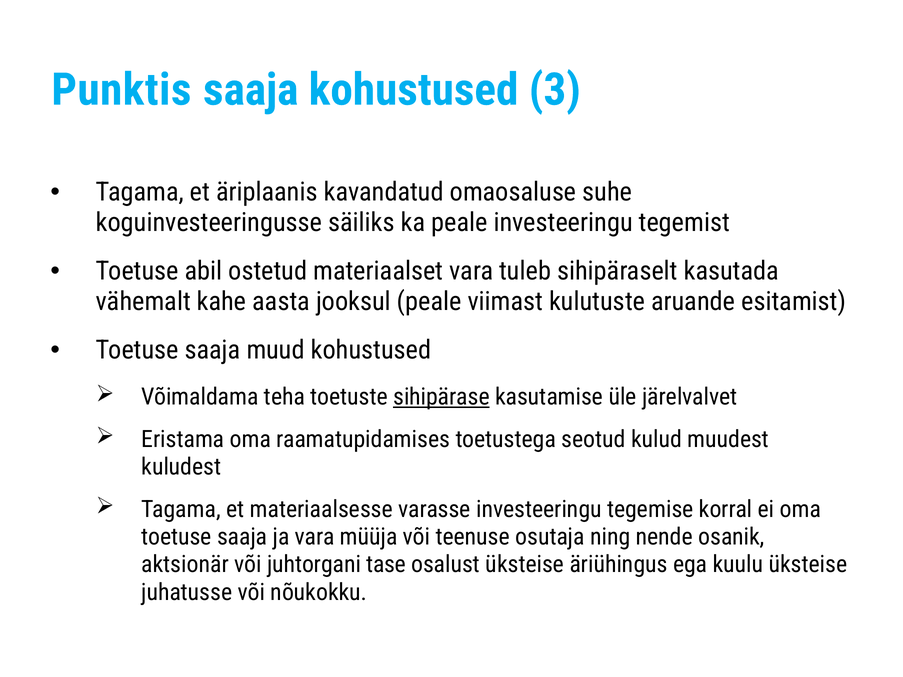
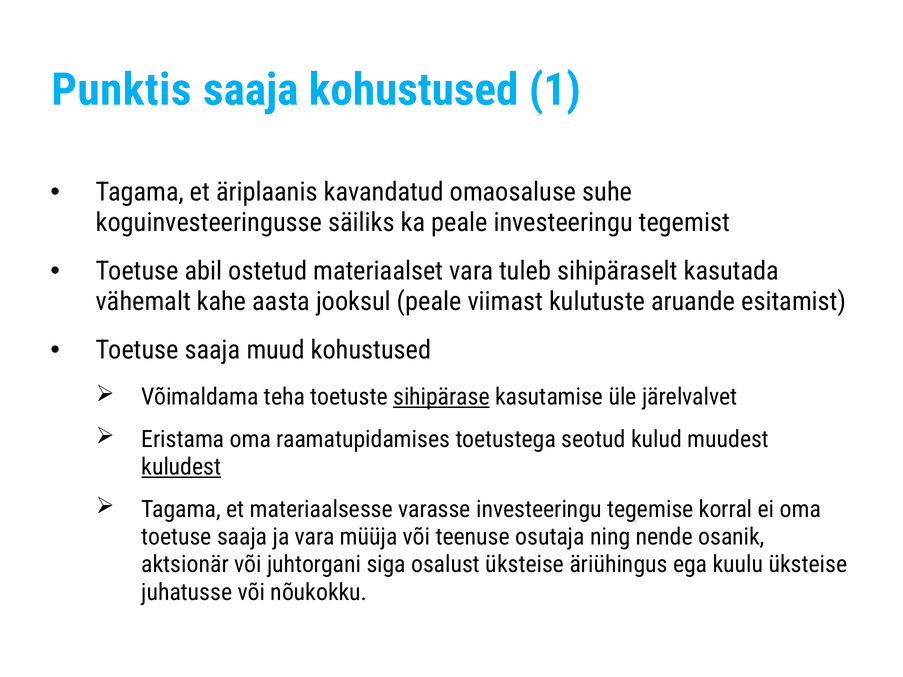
3: 3 -> 1 (555, 90)
kuludest underline: none -> present (181, 467)
tase: tase -> siga (386, 565)
